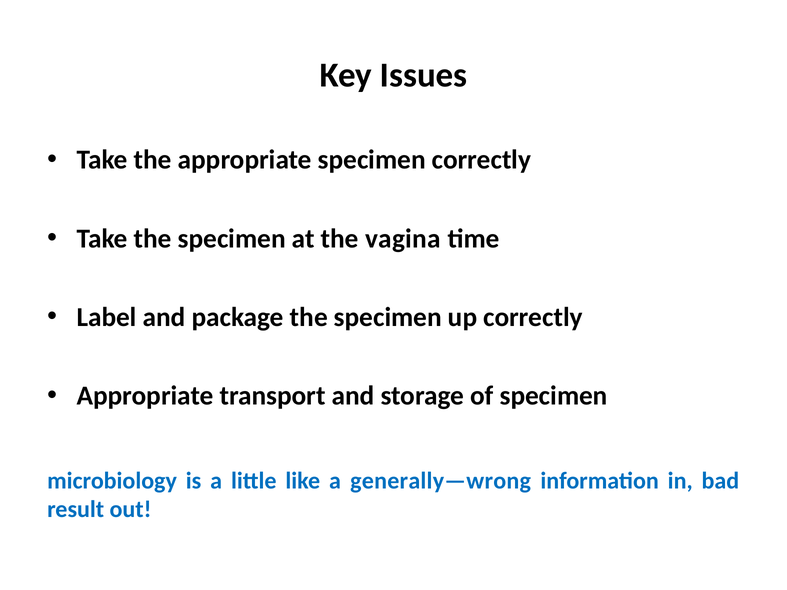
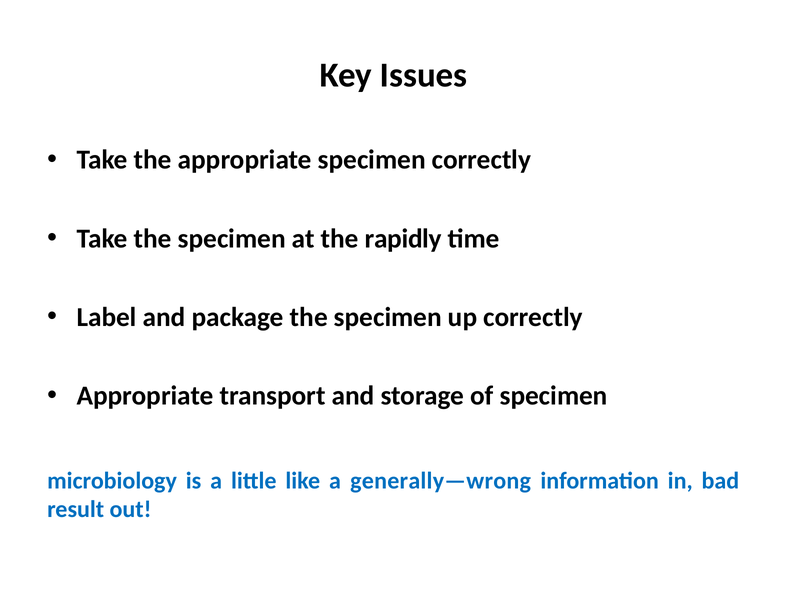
vagina: vagina -> rapidly (403, 239)
